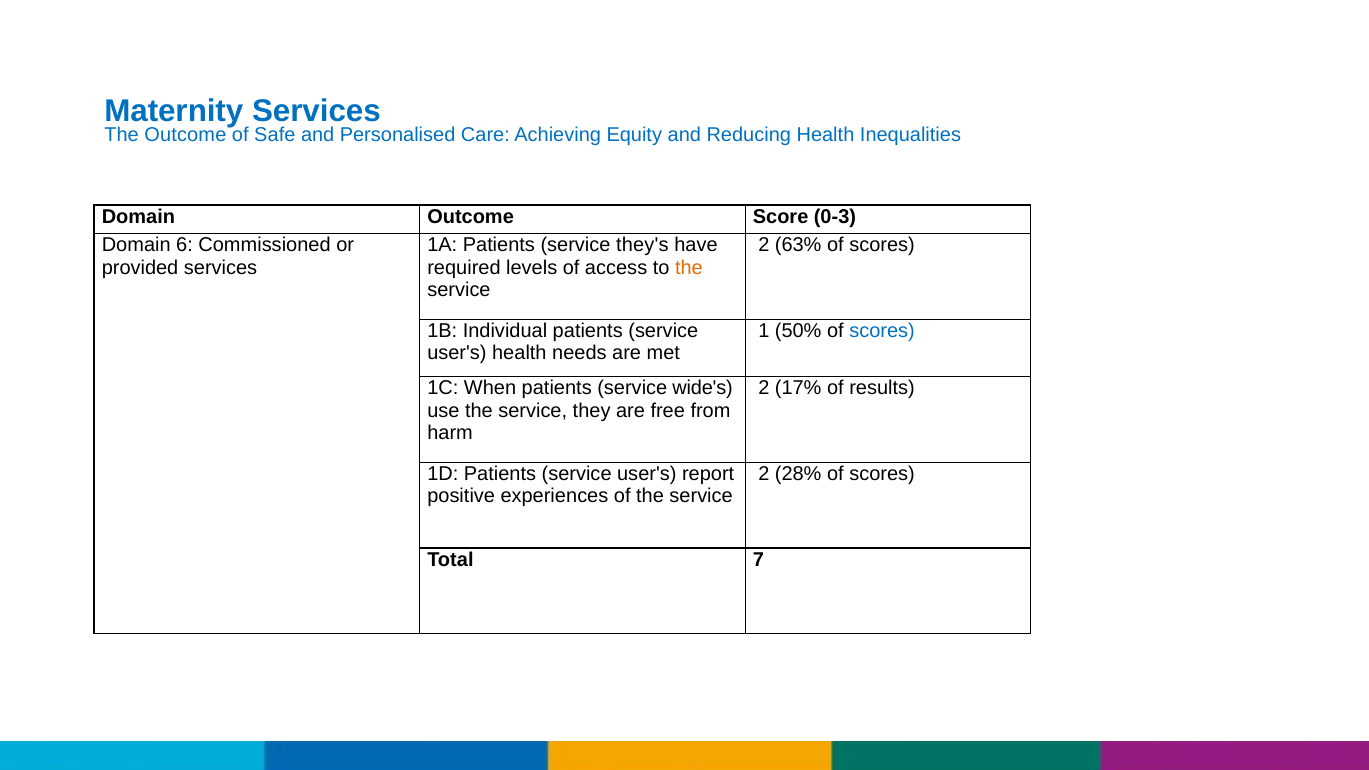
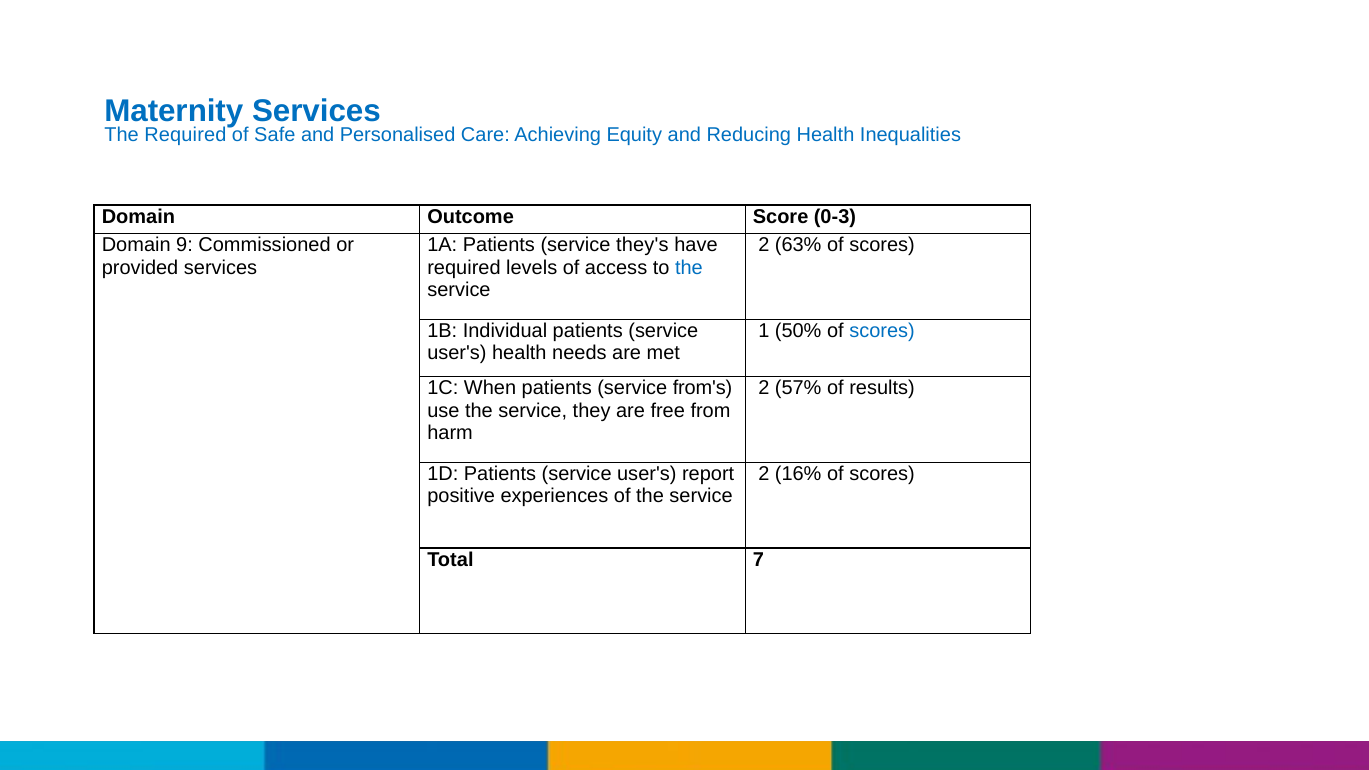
The Outcome: Outcome -> Required (185, 135)
6: 6 -> 9 (184, 245)
the colour: orange -> blue (689, 268)
wide's: wide's -> from's (703, 388)
17%: 17% -> 57% (798, 388)
28%: 28% -> 16% (798, 474)
